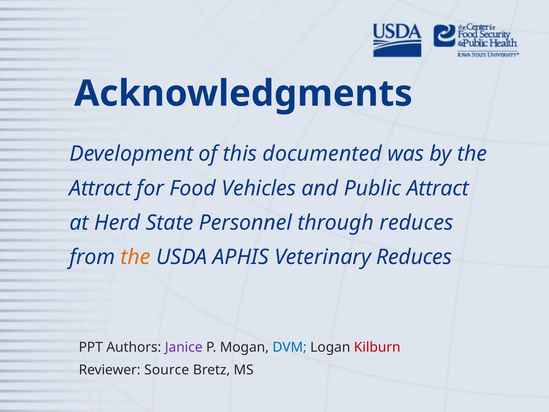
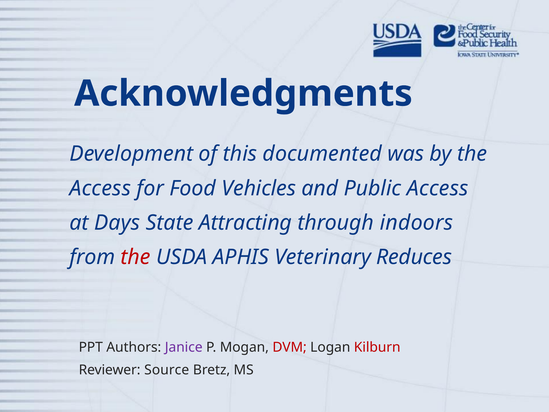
Attract: Attract -> Access (100, 188)
Public Attract: Attract -> Access (438, 188)
Herd: Herd -> Days (117, 222)
Personnel: Personnel -> Attracting (245, 222)
through reduces: reduces -> indoors (416, 222)
the colour: orange -> red (136, 257)
DVM colour: blue -> red (290, 347)
